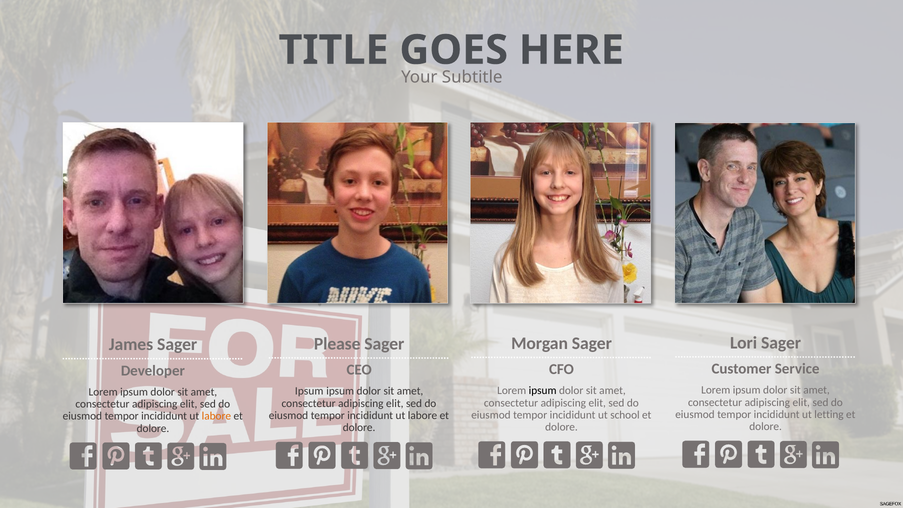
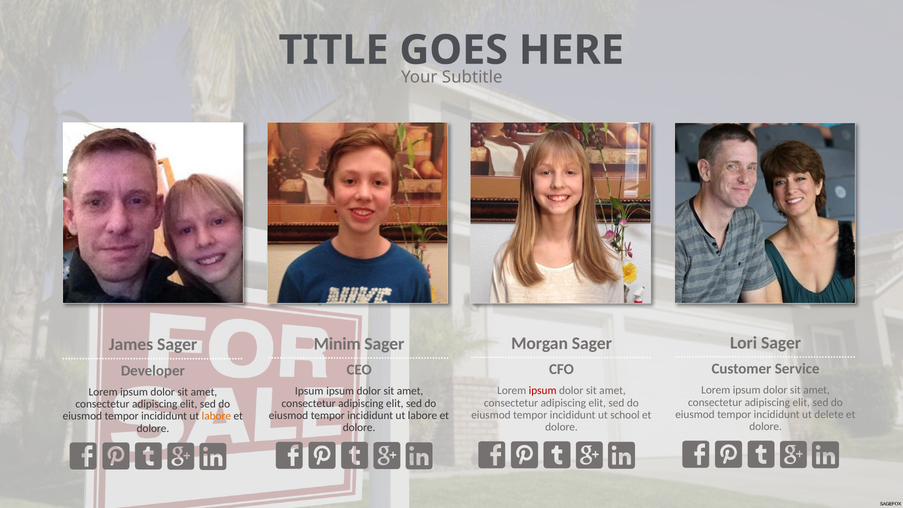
Please: Please -> Minim (337, 344)
ipsum colour: black -> red (543, 391)
letting: letting -> delete (829, 414)
